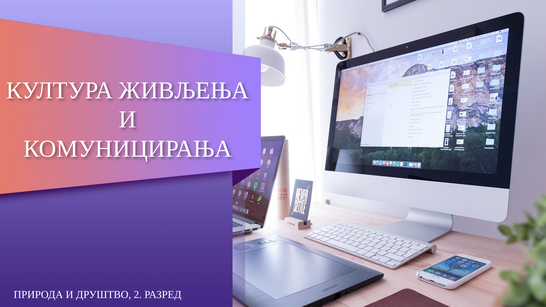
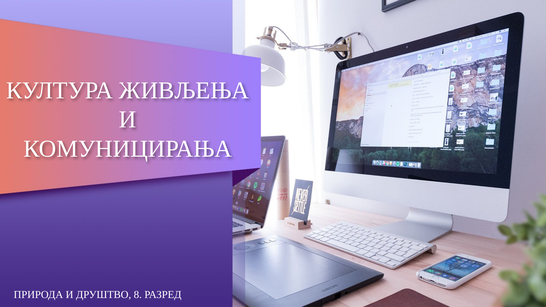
2: 2 -> 8 (138, 295)
